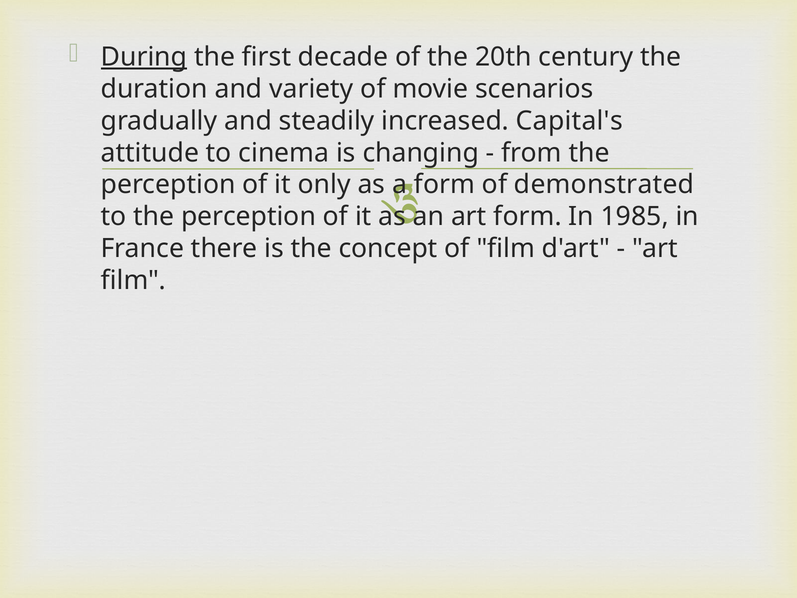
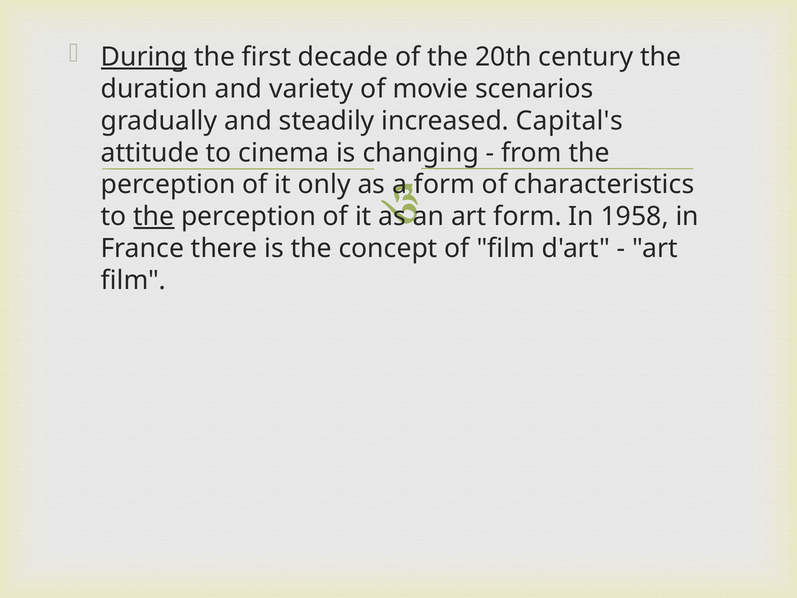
demonstrated: demonstrated -> characteristics (604, 185)
the underline: none -> present (154, 216)
1985: 1985 -> 1958 (635, 216)
